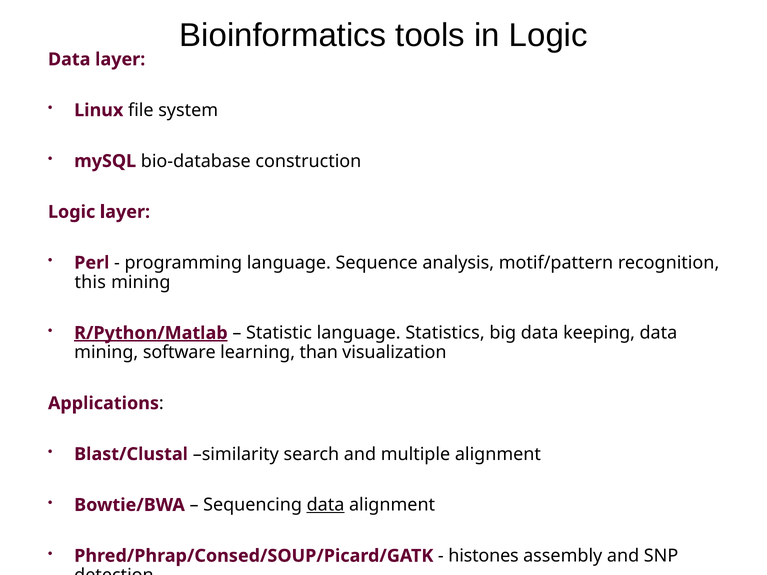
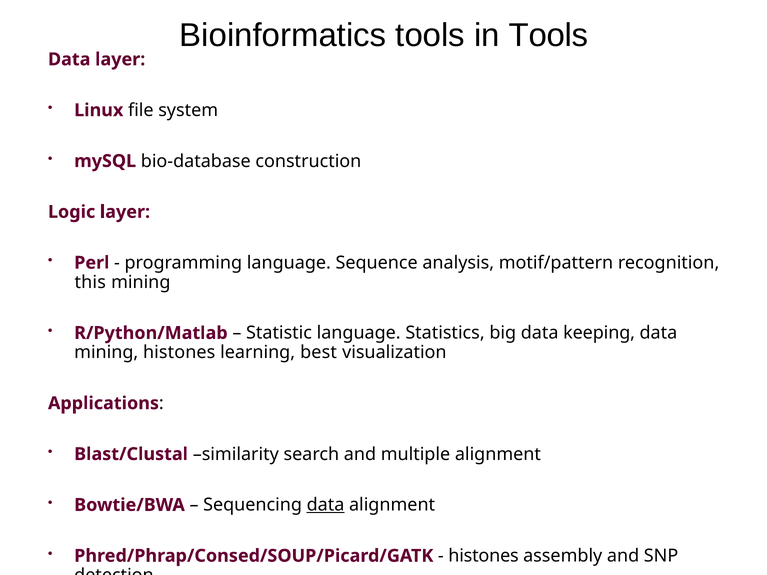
in Logic: Logic -> Tools (548, 35)
R/Python/Matlab underline: present -> none (151, 333)
mining software: software -> histones (179, 353)
than: than -> best (319, 353)
